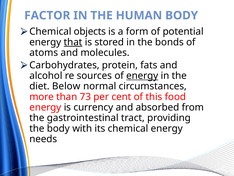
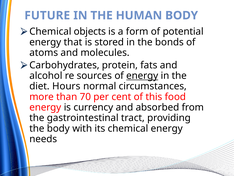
FACTOR: FACTOR -> FUTURE (47, 15)
that underline: present -> none (73, 42)
Below: Below -> Hours (66, 86)
73: 73 -> 70 (85, 97)
